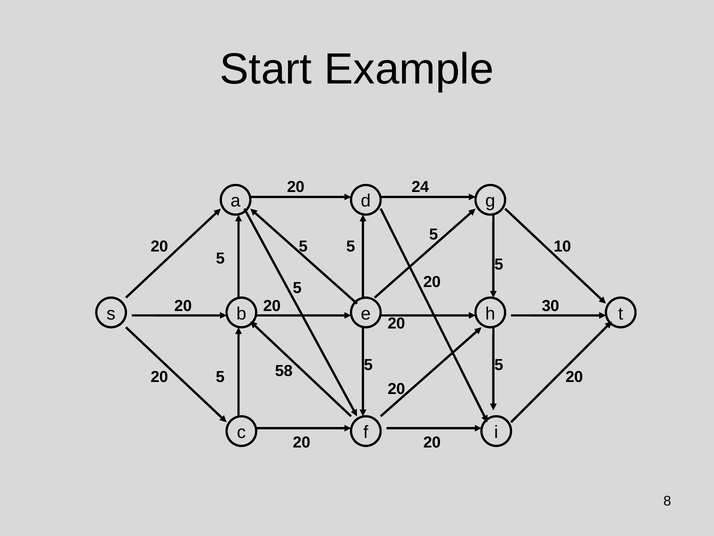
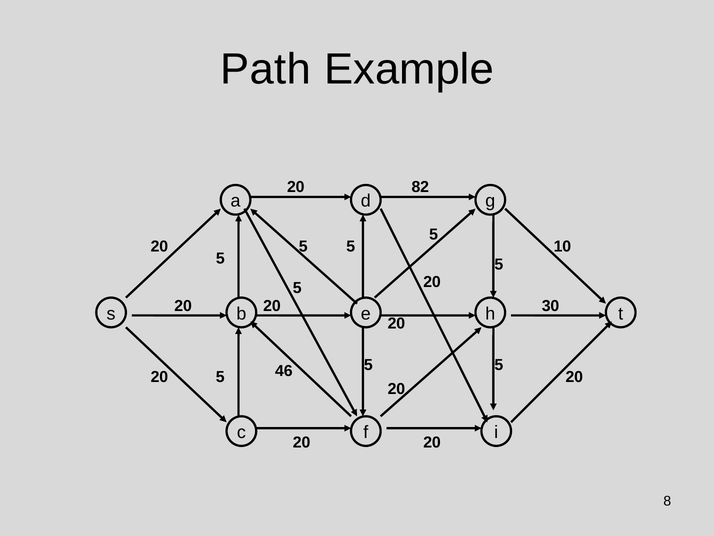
Start: Start -> Path (266, 69)
24: 24 -> 82 (420, 187)
58: 58 -> 46 (284, 371)
